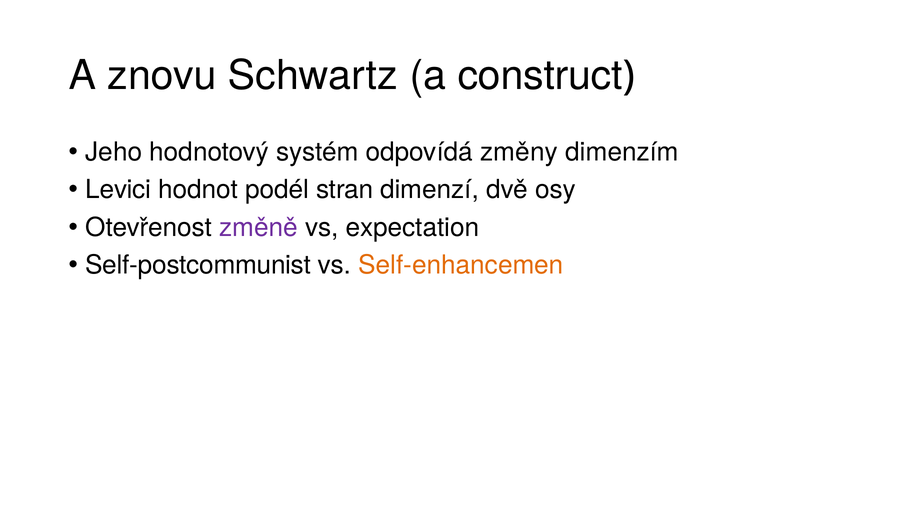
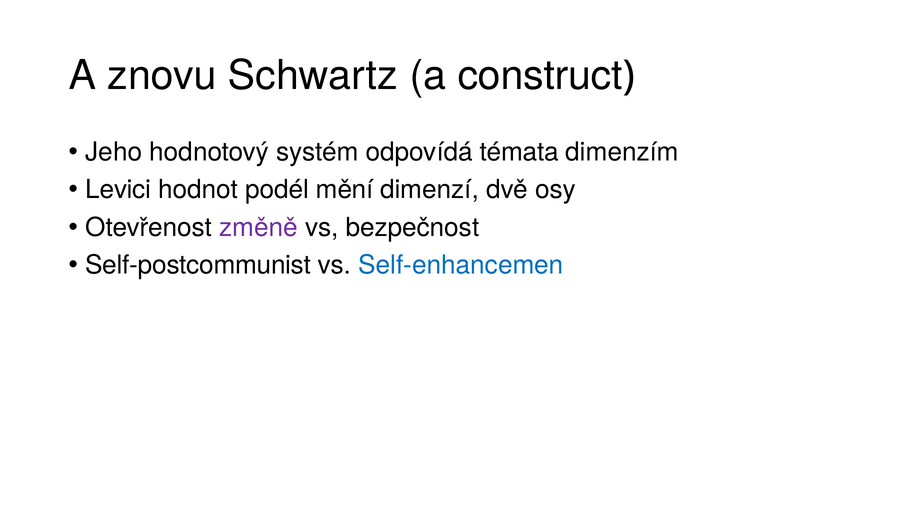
změny: změny -> témata (519, 152)
stran: stran -> mění (345, 190)
expectation: expectation -> bezpečnost (413, 227)
Self-enhancemen colour: orange -> blue (461, 265)
